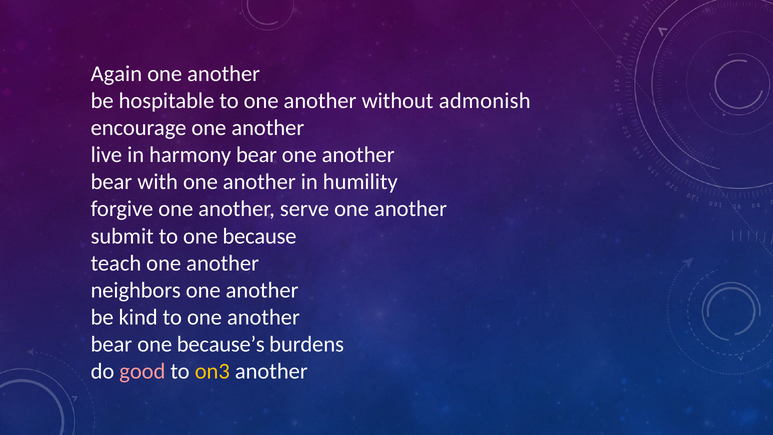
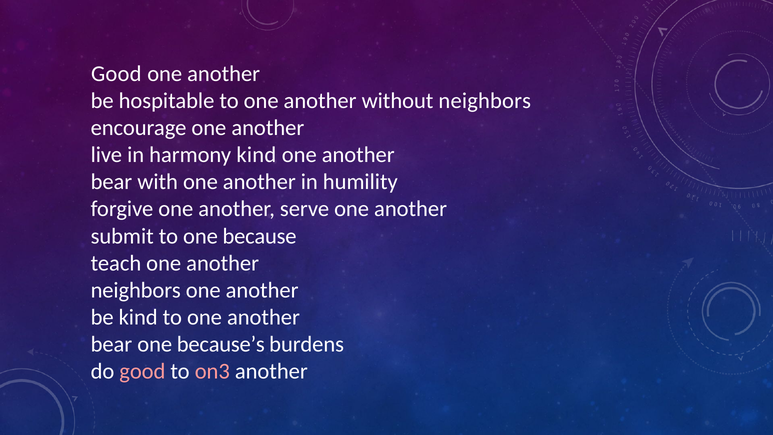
Again: Again -> Good (116, 74)
without admonish: admonish -> neighbors (485, 101)
harmony bear: bear -> kind (256, 155)
on3 colour: yellow -> pink (212, 371)
